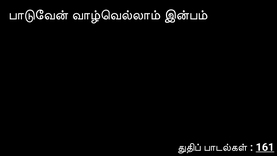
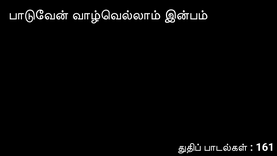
161 underline: present -> none (265, 147)
